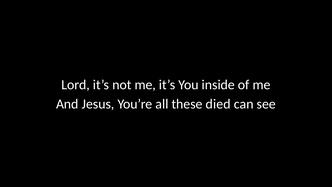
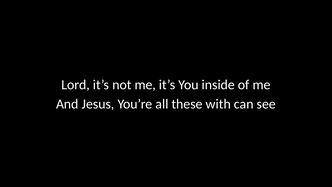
died: died -> with (218, 104)
